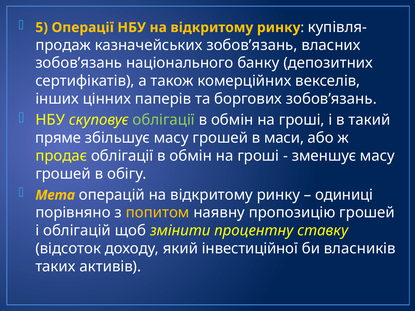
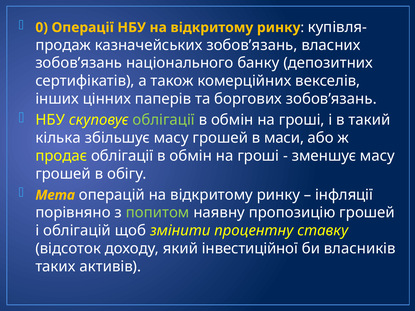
5: 5 -> 0 (42, 28)
пряме: пряме -> кілька (58, 138)
одиниці: одиниці -> інфляції (344, 195)
попитом colour: yellow -> light green (158, 213)
